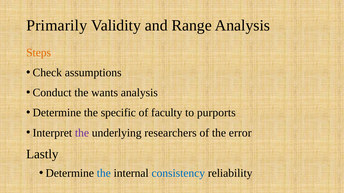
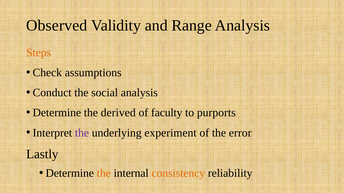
Primarily: Primarily -> Observed (57, 26)
wants: wants -> social (105, 93)
specific: specific -> derived (118, 113)
researchers: researchers -> experiment (171, 133)
the colour: blue -> orange (104, 174)
consistency colour: blue -> orange (178, 174)
